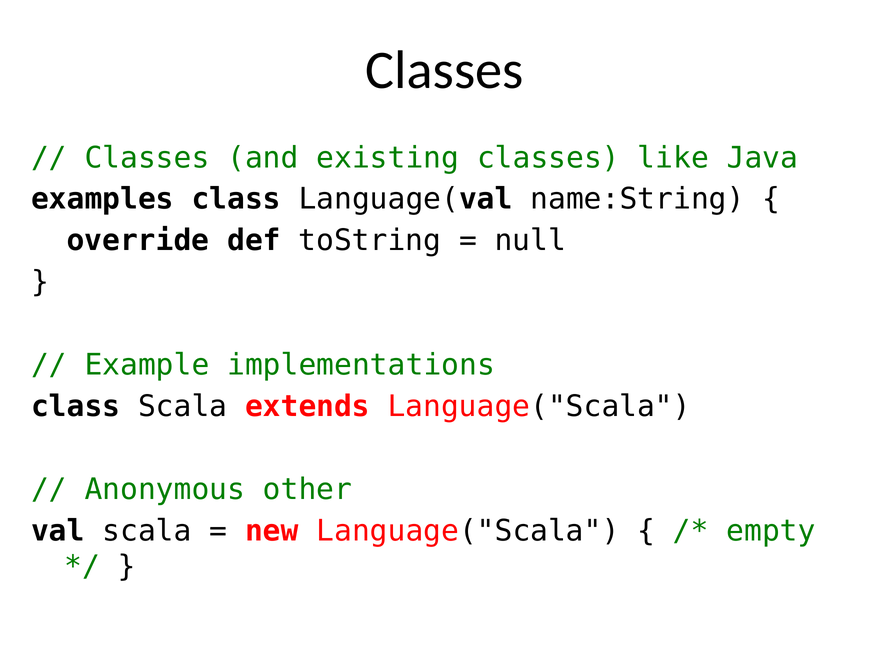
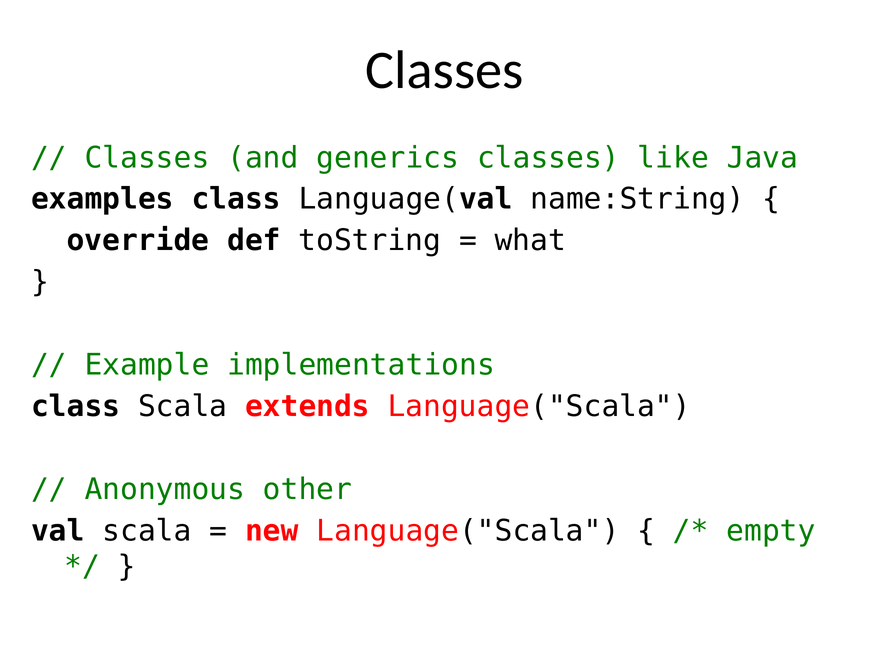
existing: existing -> generics (388, 158)
null: null -> what (530, 241)
